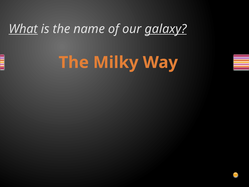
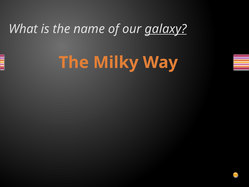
What underline: present -> none (23, 29)
